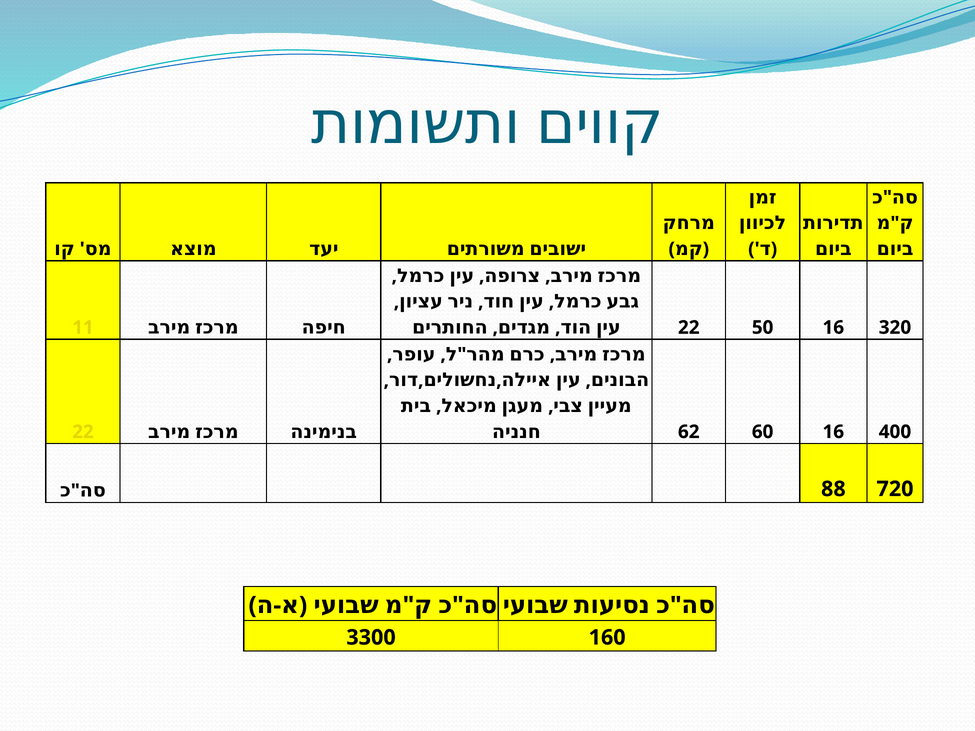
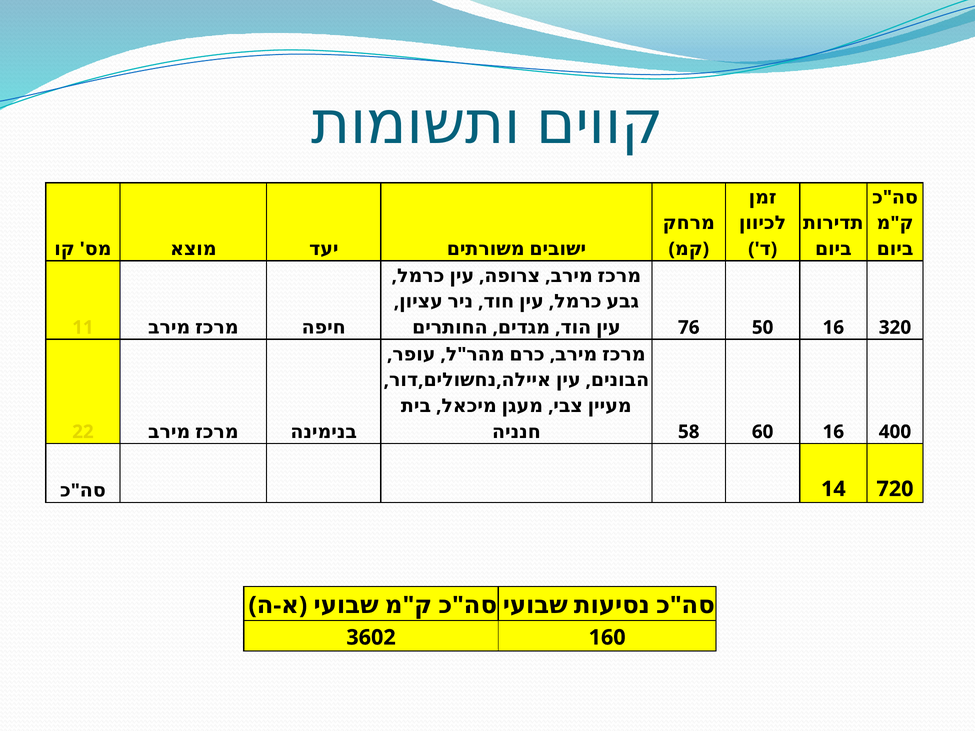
22: 22 -> 76 (689, 328)
62: 62 -> 58 (689, 432)
88: 88 -> 14 (833, 489)
3300: 3300 -> 3602 (371, 638)
